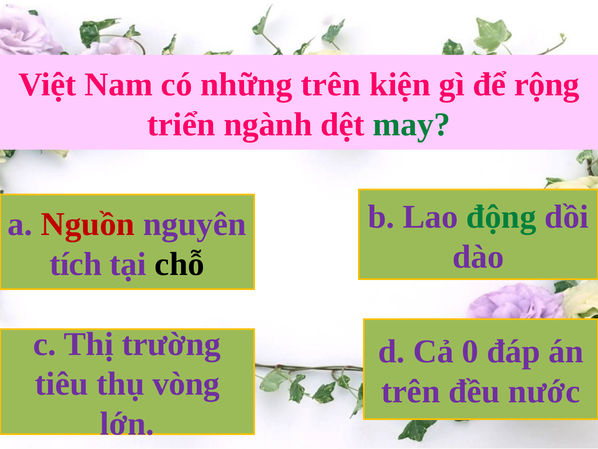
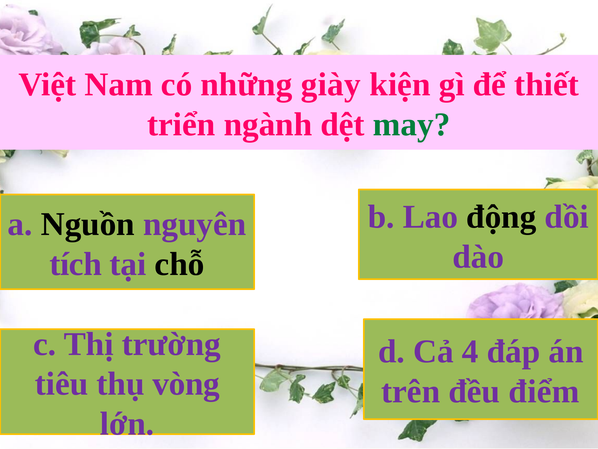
những trên: trên -> giày (331, 85)
rộng: rộng -> thiết (547, 85)
động colour: green -> black (501, 217)
Nguồn colour: red -> black (88, 224)
0: 0 -> 4 (470, 351)
nước: nước -> điểm (544, 391)
